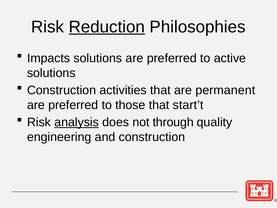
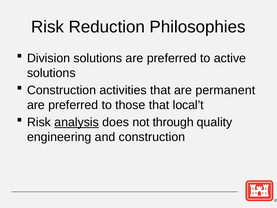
Reduction underline: present -> none (107, 27)
Impacts: Impacts -> Division (49, 58)
start’t: start’t -> local’t (188, 105)
